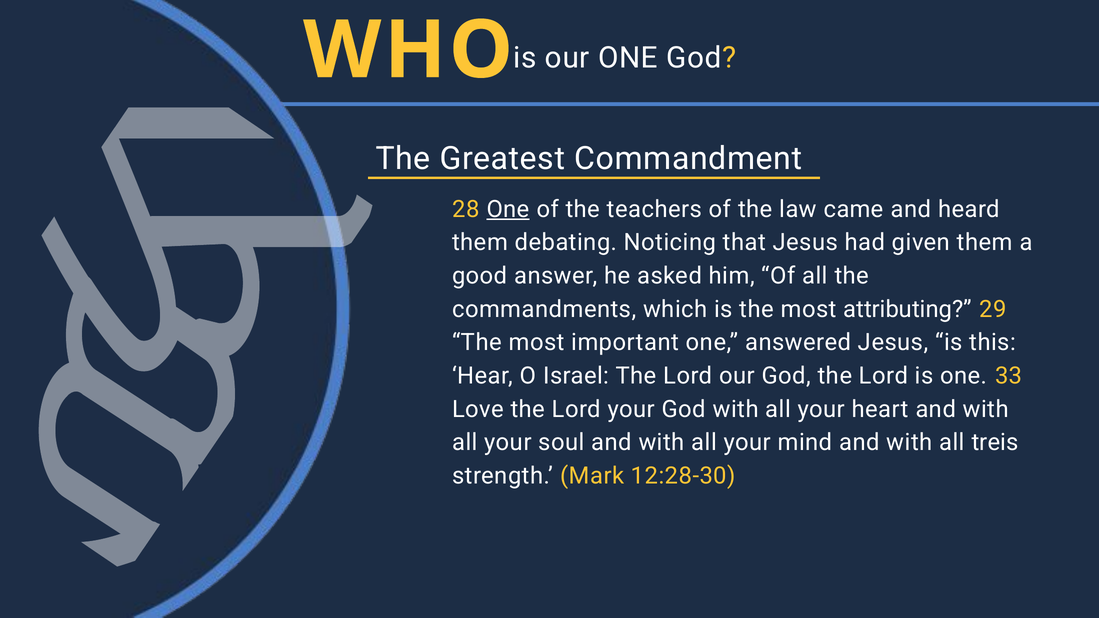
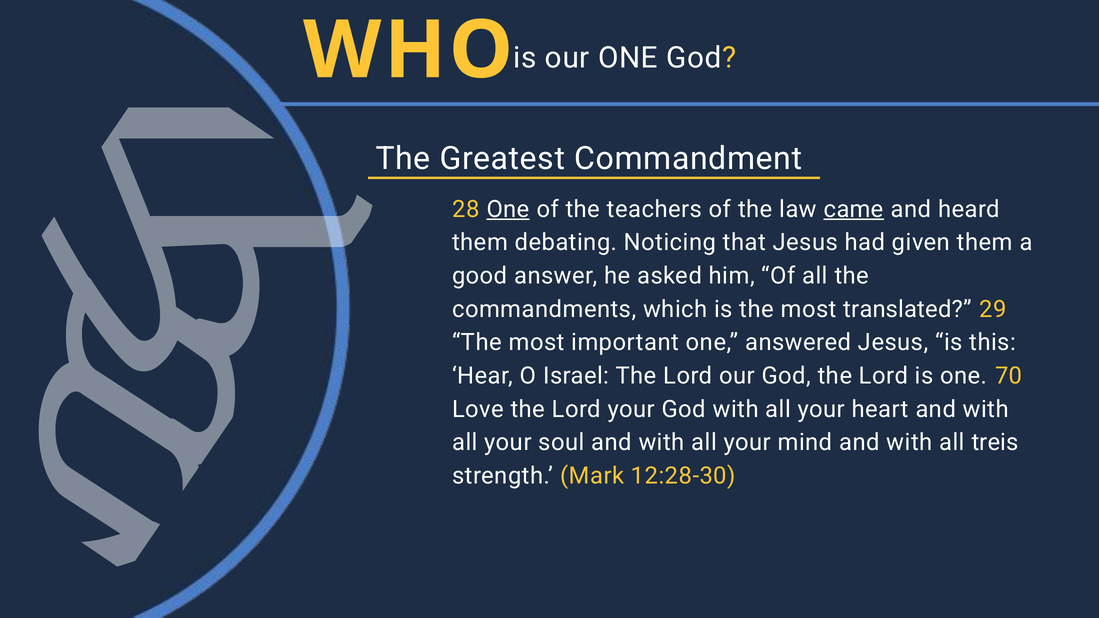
came underline: none -> present (854, 209)
attributing: attributing -> translated (908, 309)
33: 33 -> 70 (1009, 376)
